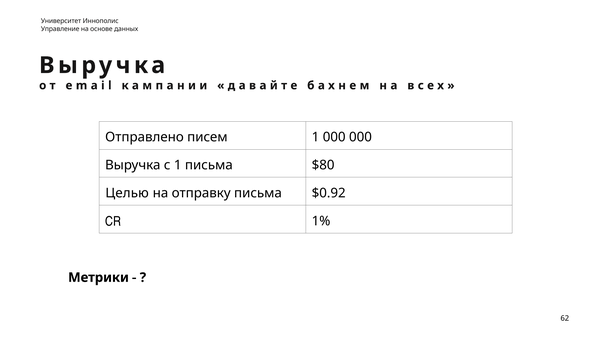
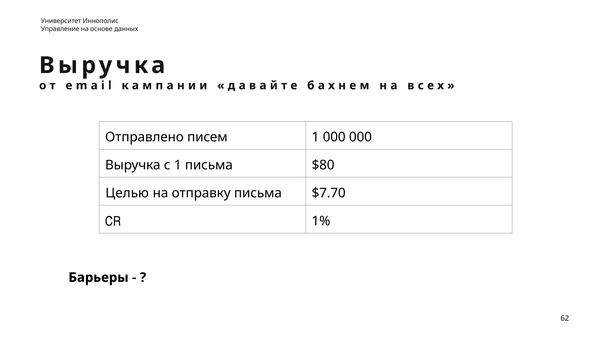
$0.92: $0.92 -> $7.70 (329, 193)
Метрики: Метрики -> Барьеры (98, 277)
